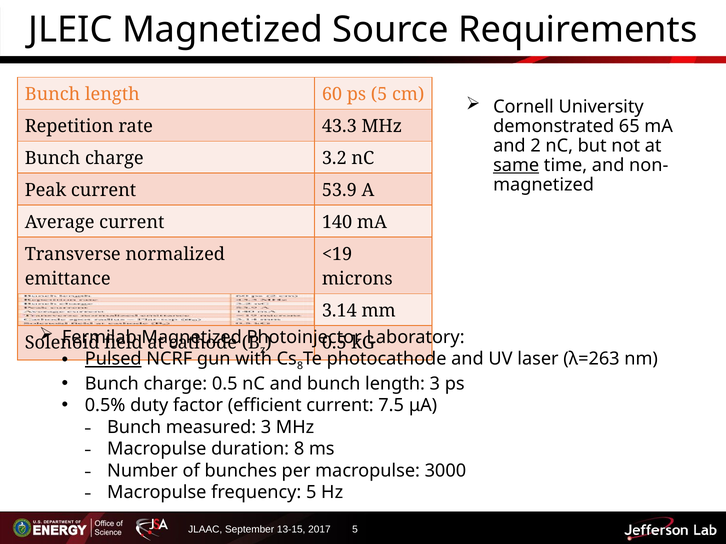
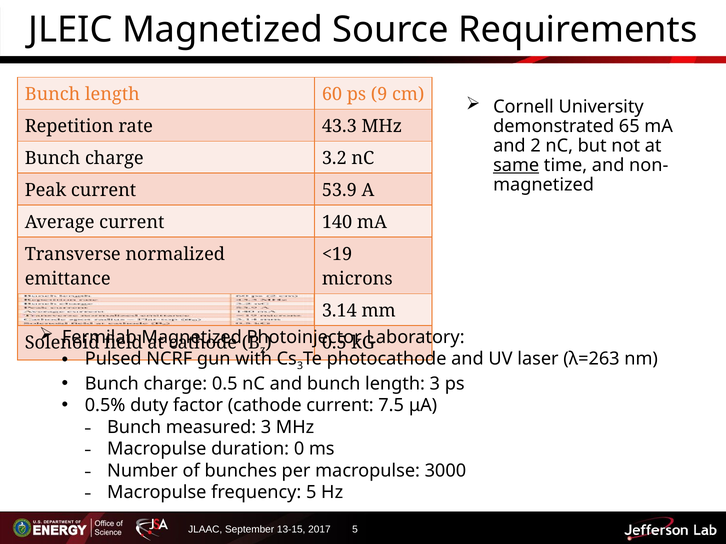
ps 5: 5 -> 9 (379, 94)
Pulsed underline: present -> none (113, 359)
8: 8 -> 3 (300, 366)
factor efficient: efficient -> cathode (265, 406)
duration 8: 8 -> 0 (299, 449)
